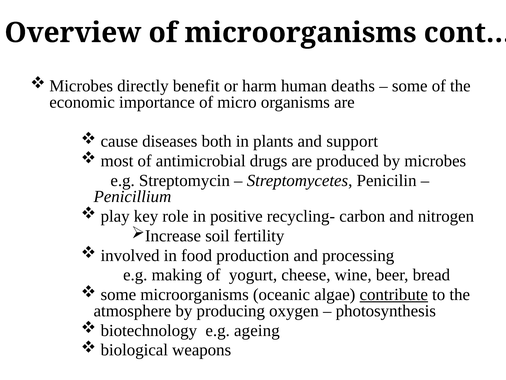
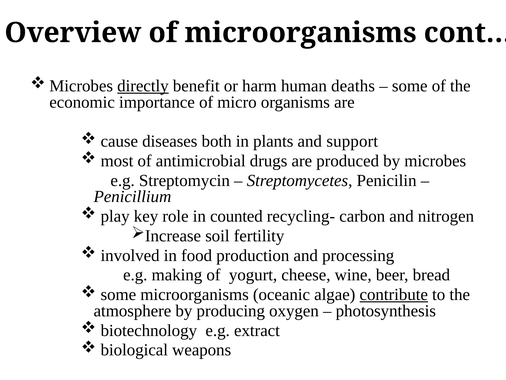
directly underline: none -> present (143, 86)
positive: positive -> counted (236, 216)
ageing: ageing -> extract (257, 330)
